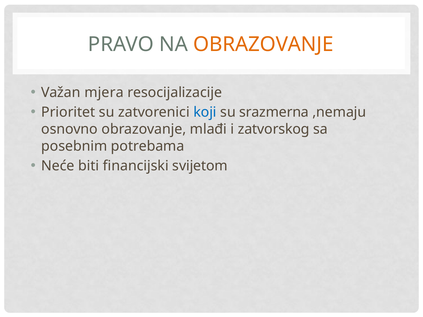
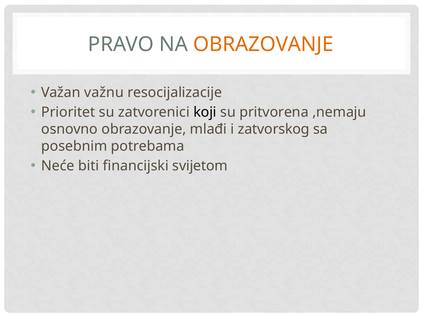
mjera: mjera -> važnu (104, 93)
koji colour: blue -> black (205, 112)
srazmerna: srazmerna -> pritvorena (274, 112)
